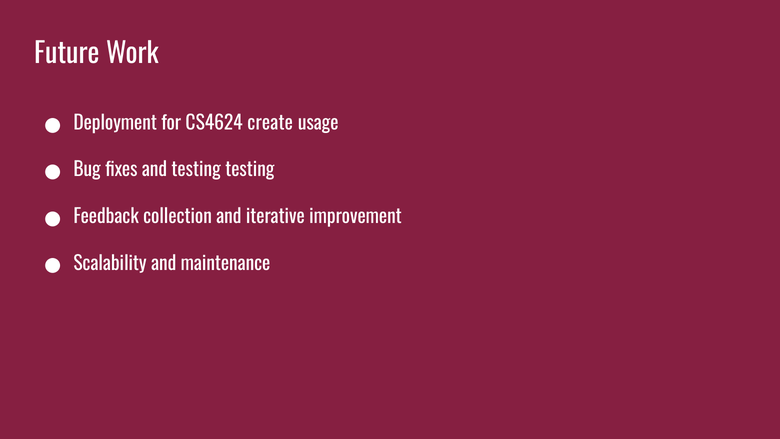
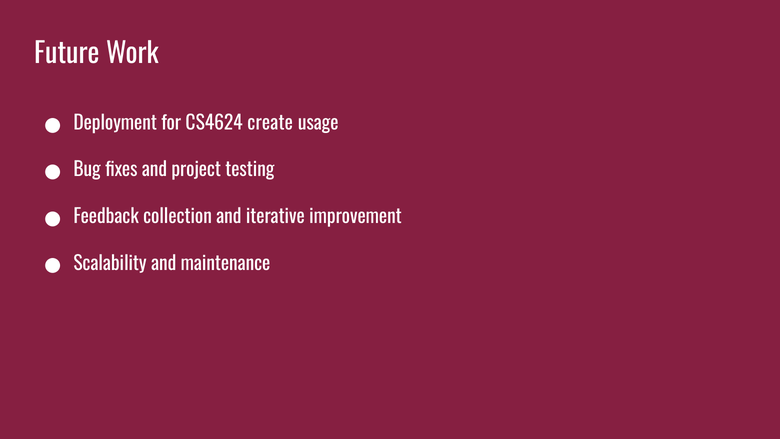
and testing: testing -> project (196, 170)
